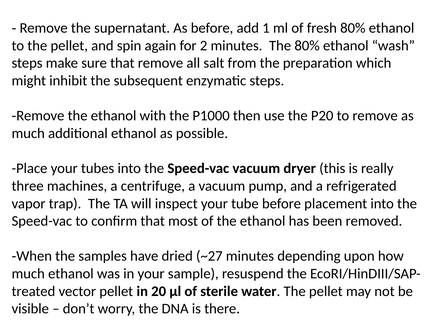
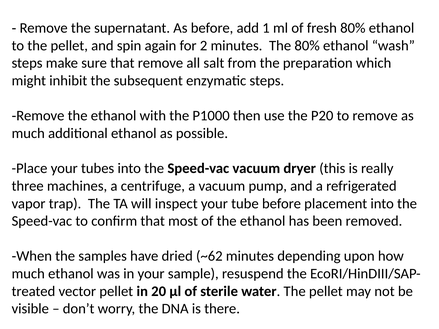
~27: ~27 -> ~62 (209, 256)
